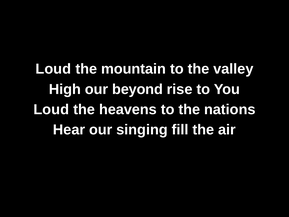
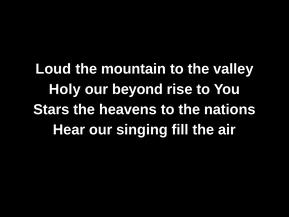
High: High -> Holy (65, 89)
Loud: Loud -> Stars (51, 109)
